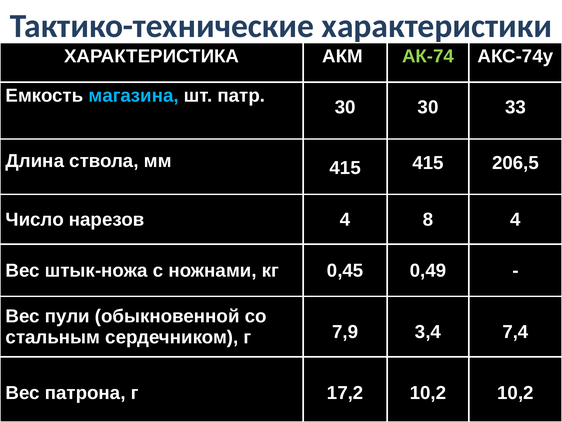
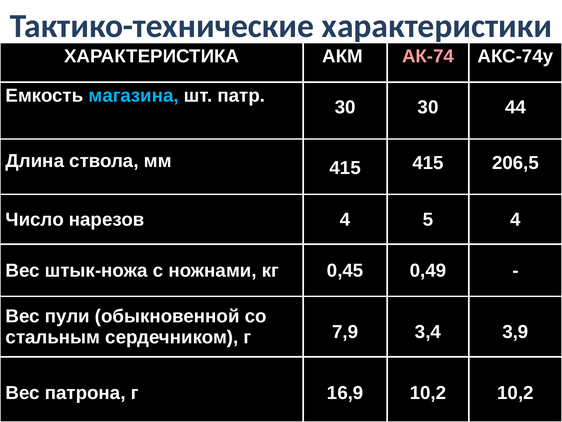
АК-74 colour: light green -> pink (428, 56)
33: 33 -> 44 (515, 107)
8: 8 -> 5 (428, 219)
7,4: 7,4 -> 3,9 (515, 332)
17,2: 17,2 -> 16,9 (345, 392)
